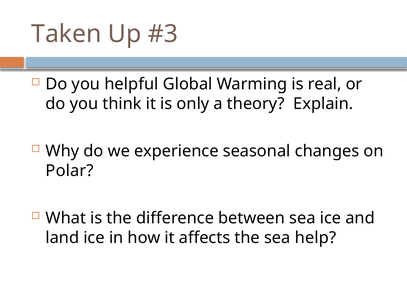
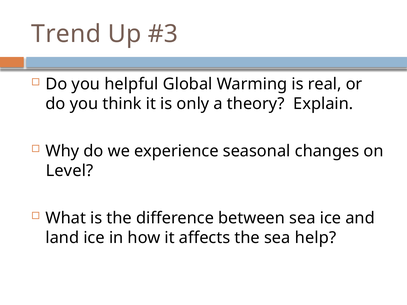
Taken: Taken -> Trend (66, 34)
Polar: Polar -> Level (70, 171)
